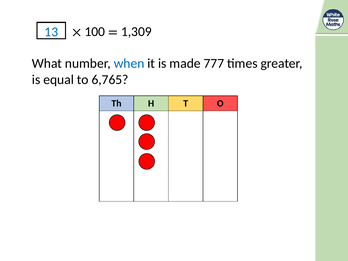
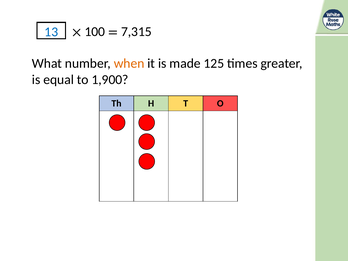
1,309: 1,309 -> 7,315 (136, 32)
when colour: blue -> orange (129, 63)
777: 777 -> 125 (214, 63)
6,765: 6,765 -> 1,900 (110, 80)
